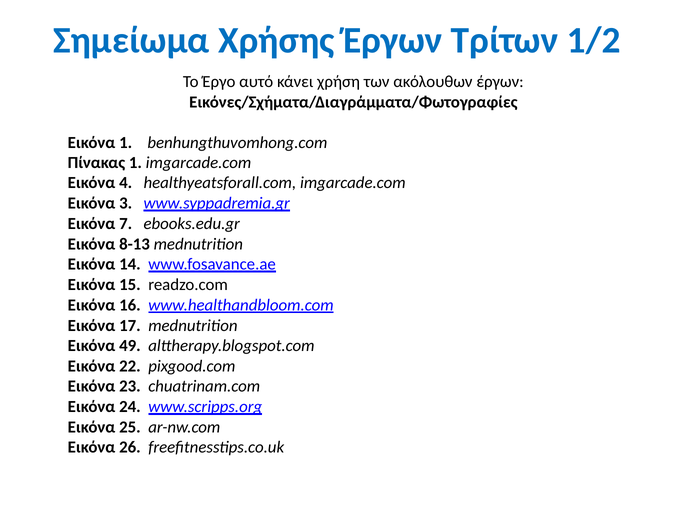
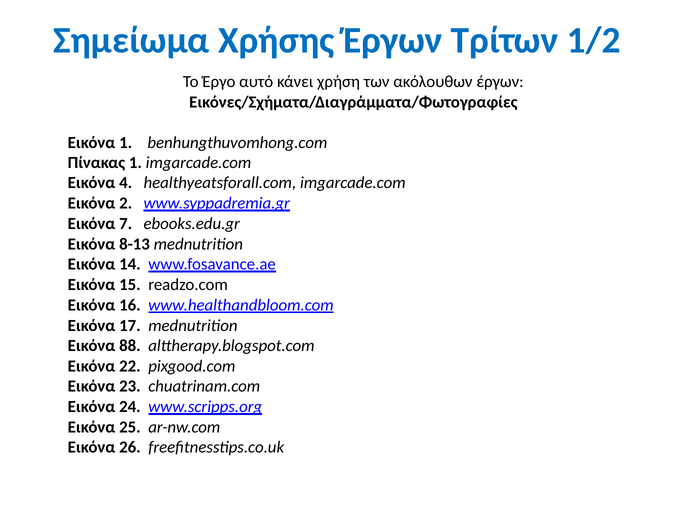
3: 3 -> 2 (126, 203)
49: 49 -> 88 (130, 346)
